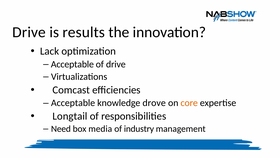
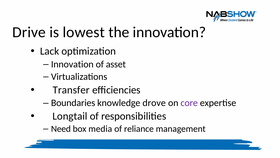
results: results -> lowest (84, 32)
Acceptable: Acceptable -> Innovation (72, 64)
of drive: drive -> asset (116, 64)
Comcast: Comcast -> Transfer (71, 90)
Acceptable: Acceptable -> Boundaries (73, 103)
core colour: orange -> purple (189, 103)
industry: industry -> reliance (139, 128)
